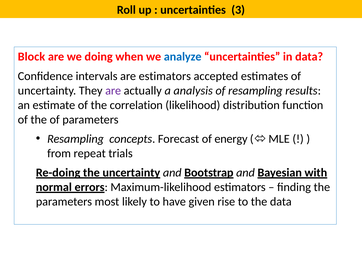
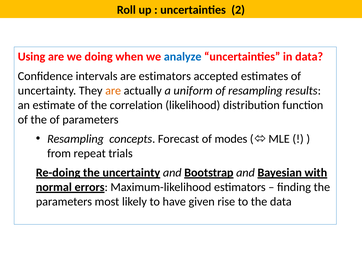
3: 3 -> 2 (238, 10)
Block: Block -> Using (32, 57)
are colour: purple -> orange (113, 90)
analysis: analysis -> uniform (193, 90)
energy: energy -> modes (231, 139)
